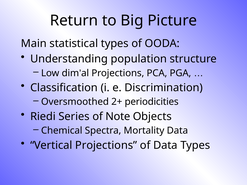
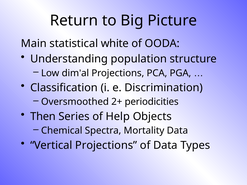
statistical types: types -> white (115, 44)
Riedi: Riedi -> Then (43, 117)
Note: Note -> Help (118, 117)
